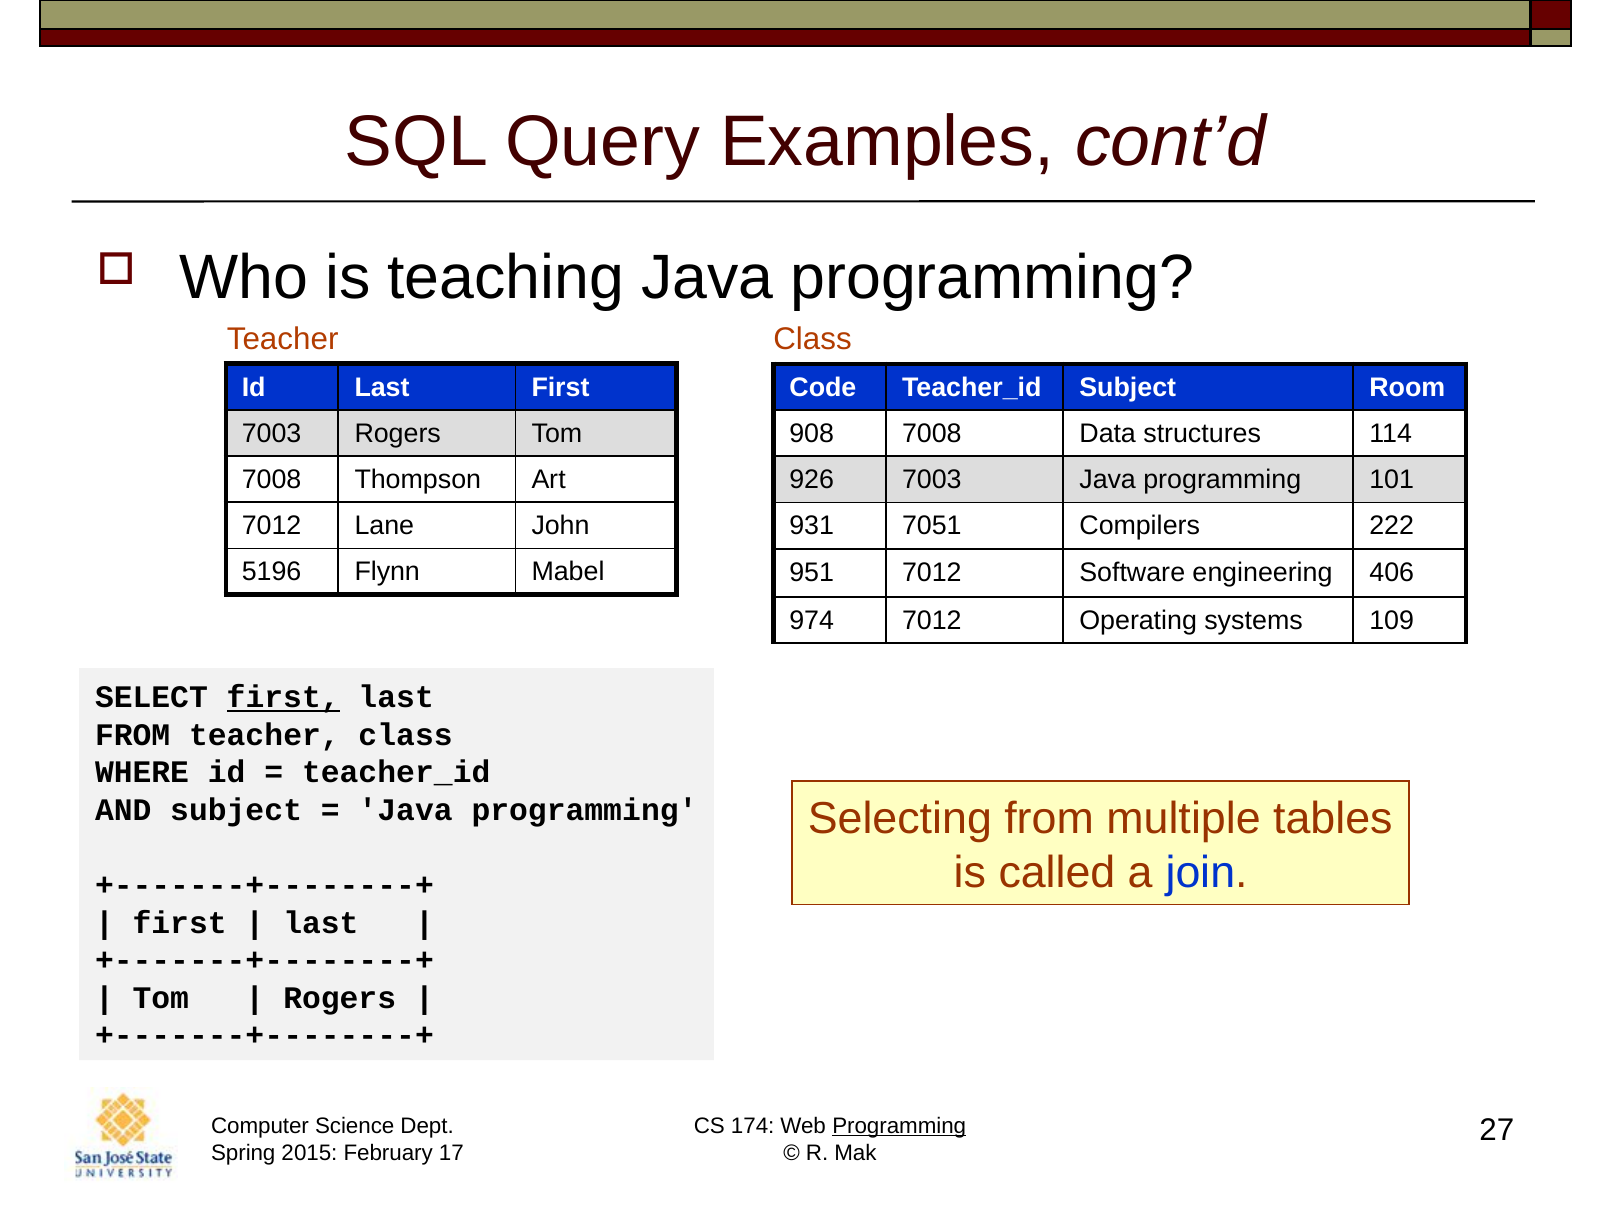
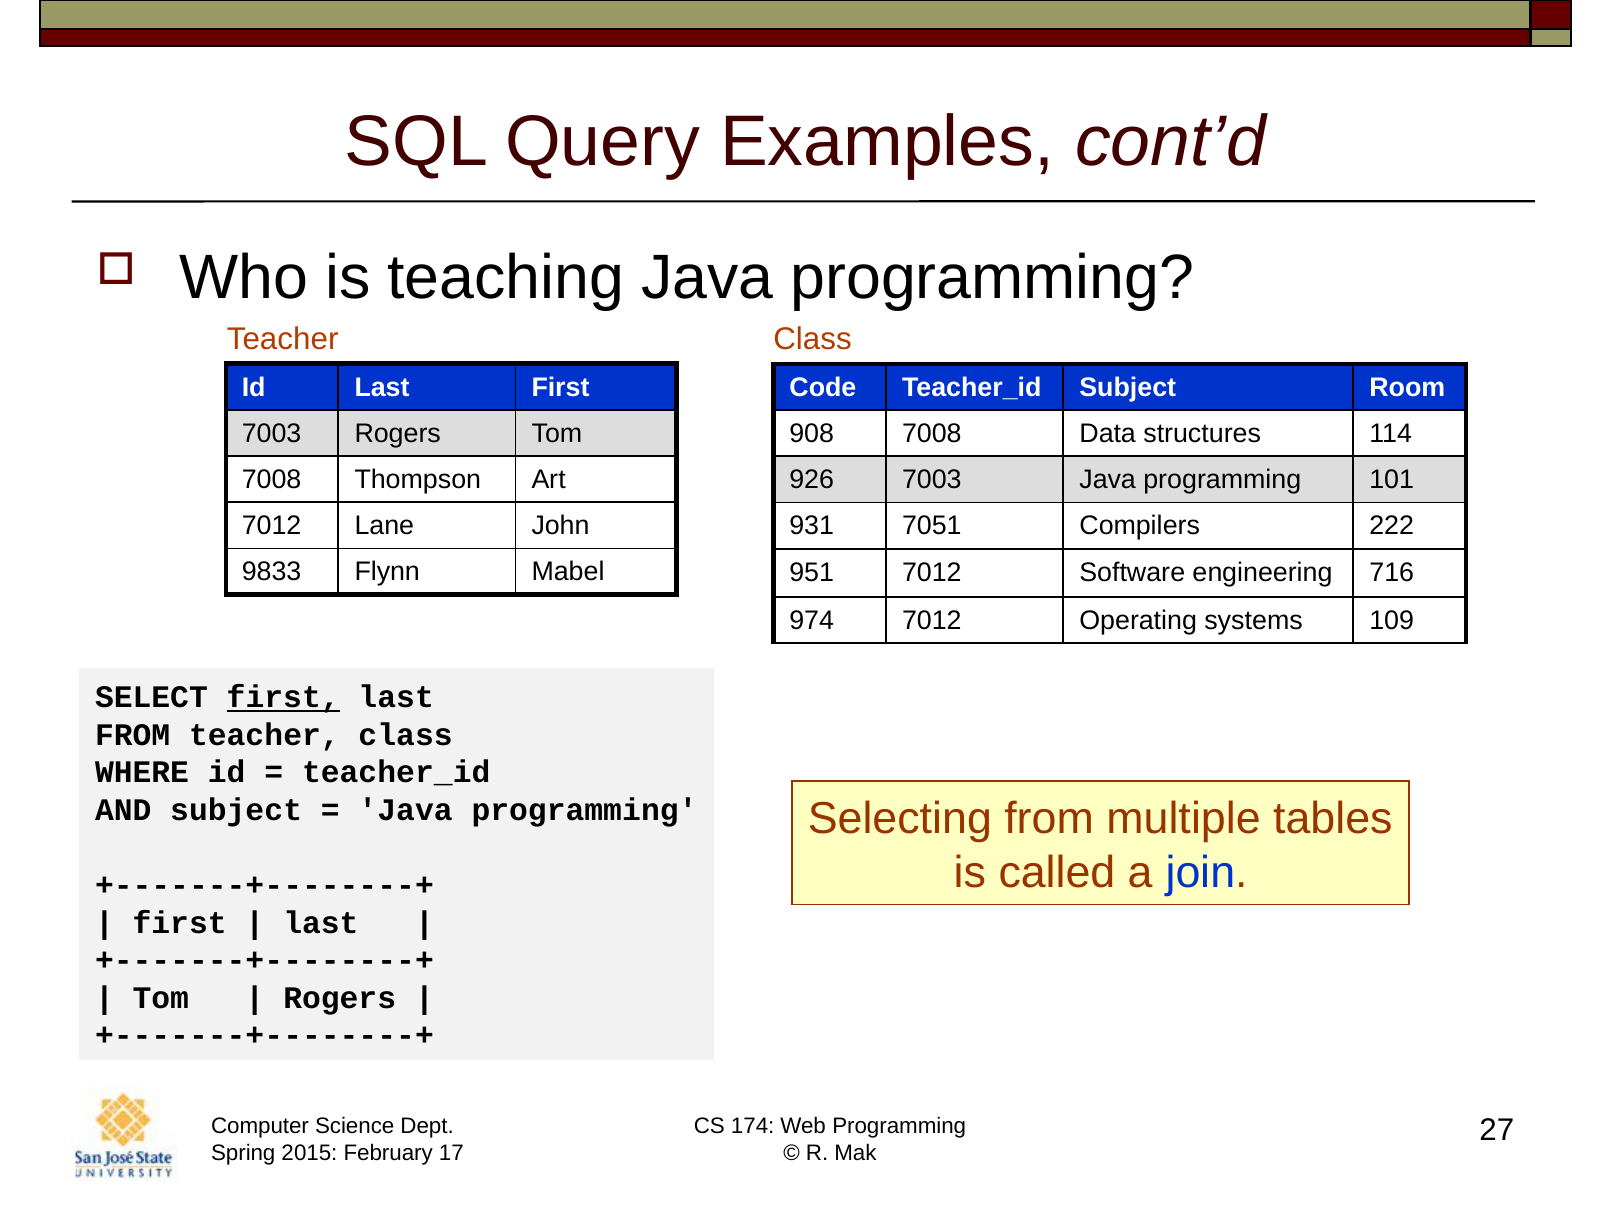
5196: 5196 -> 9833 (272, 572)
406: 406 -> 716 (1392, 572)
Programming underline: present -> none (899, 1126)
